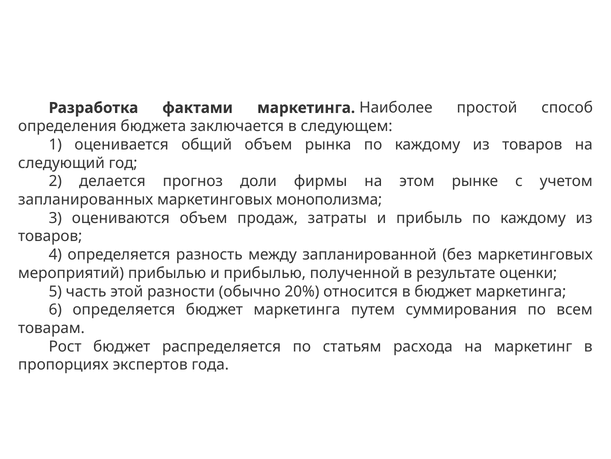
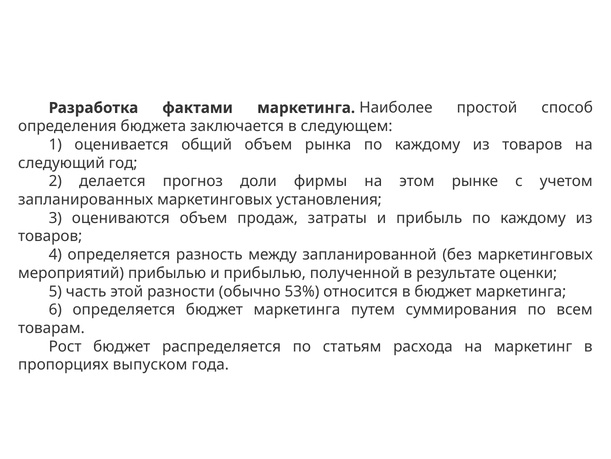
монополизма: монополизма -> установления (329, 199)
20%: 20% -> 53% (302, 291)
экспертов: экспертов -> выпуском (150, 364)
